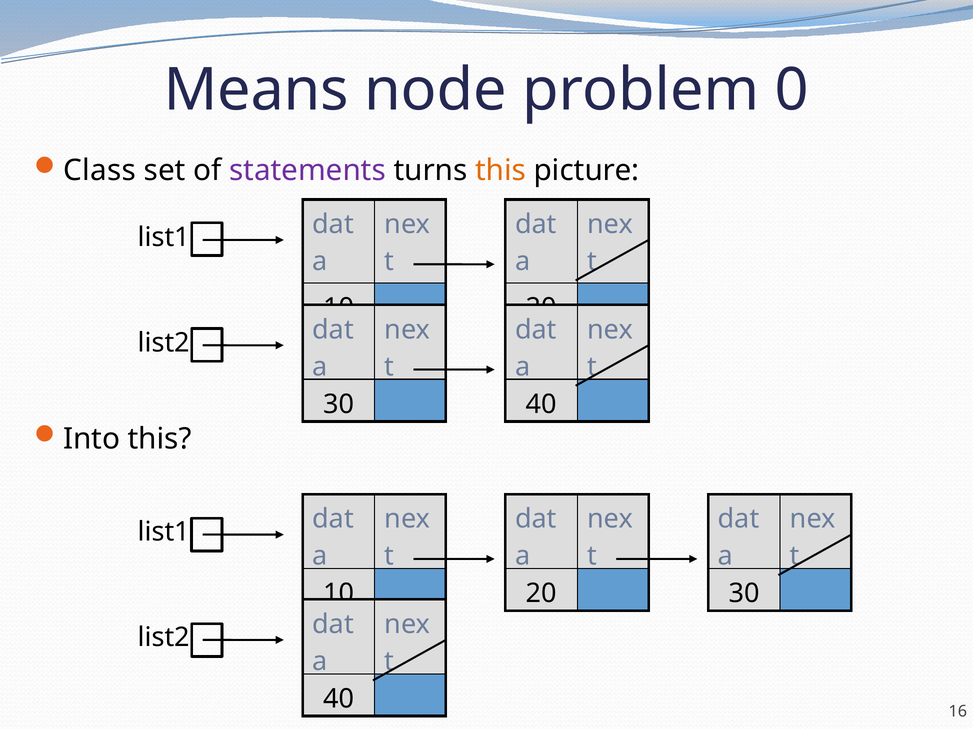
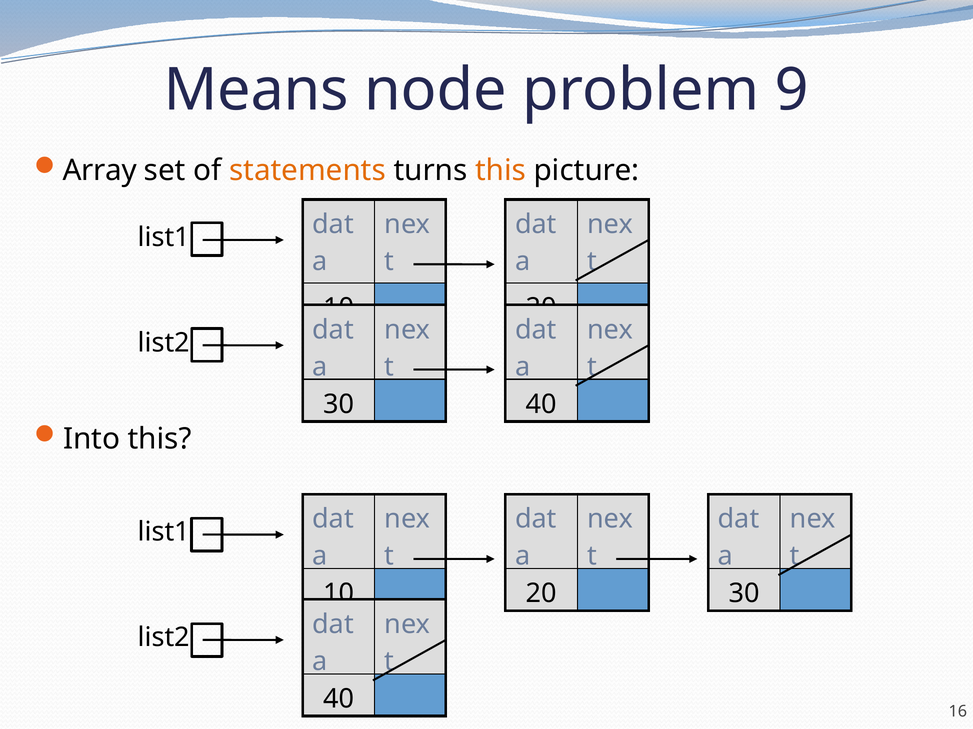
0: 0 -> 9 (792, 90)
Class: Class -> Array (100, 171)
statements colour: purple -> orange (308, 171)
